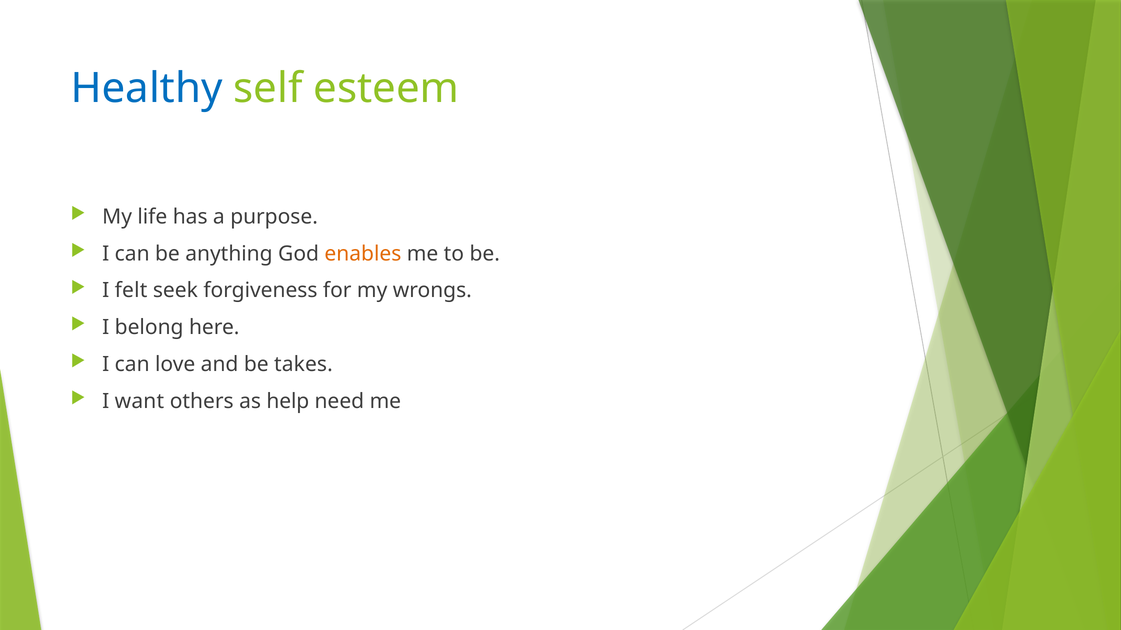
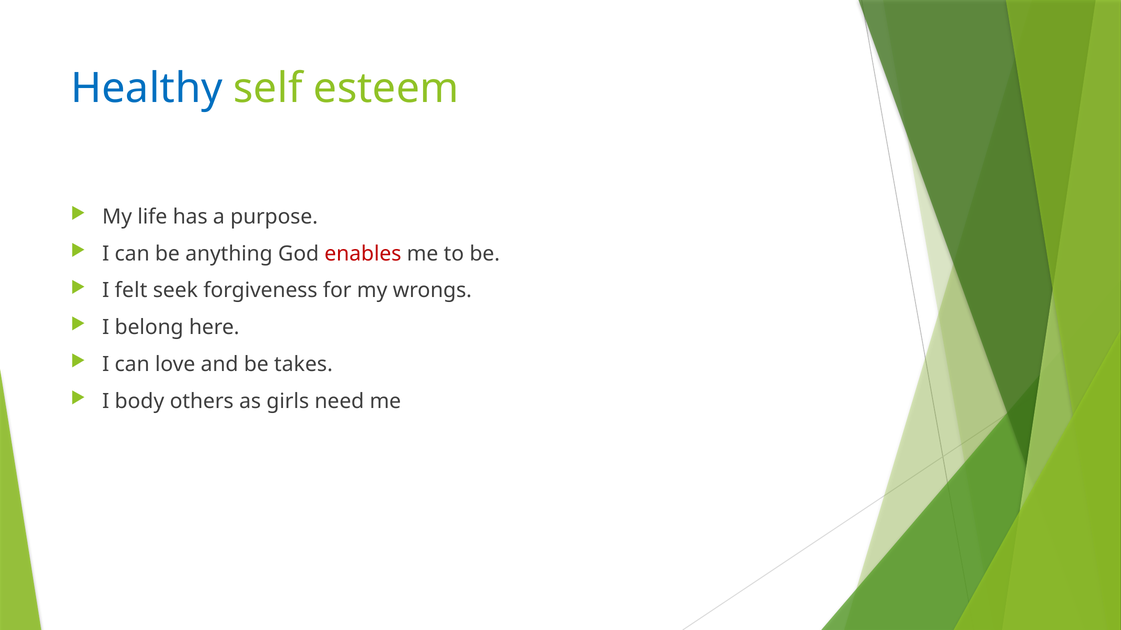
enables colour: orange -> red (363, 254)
want: want -> body (139, 401)
help: help -> girls (288, 401)
